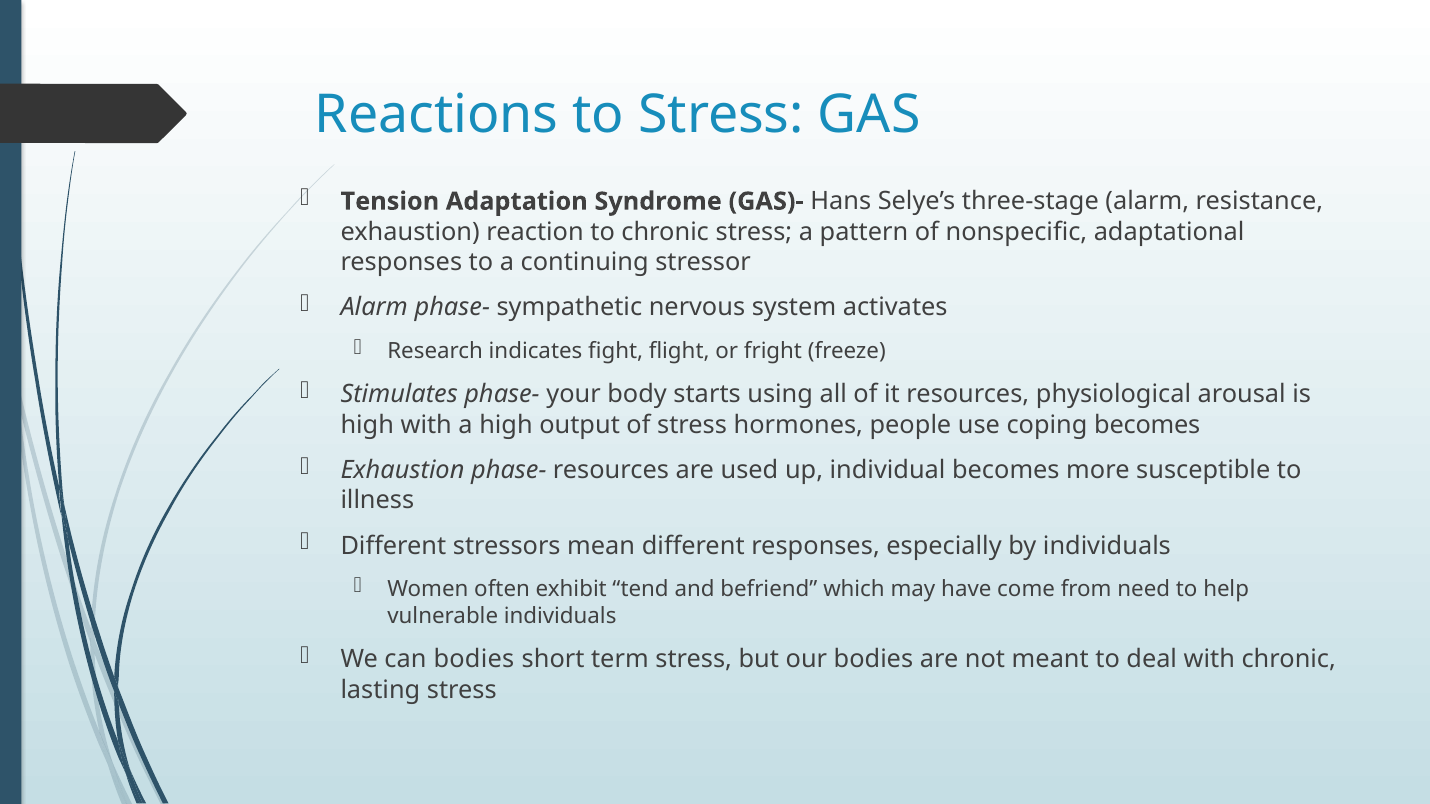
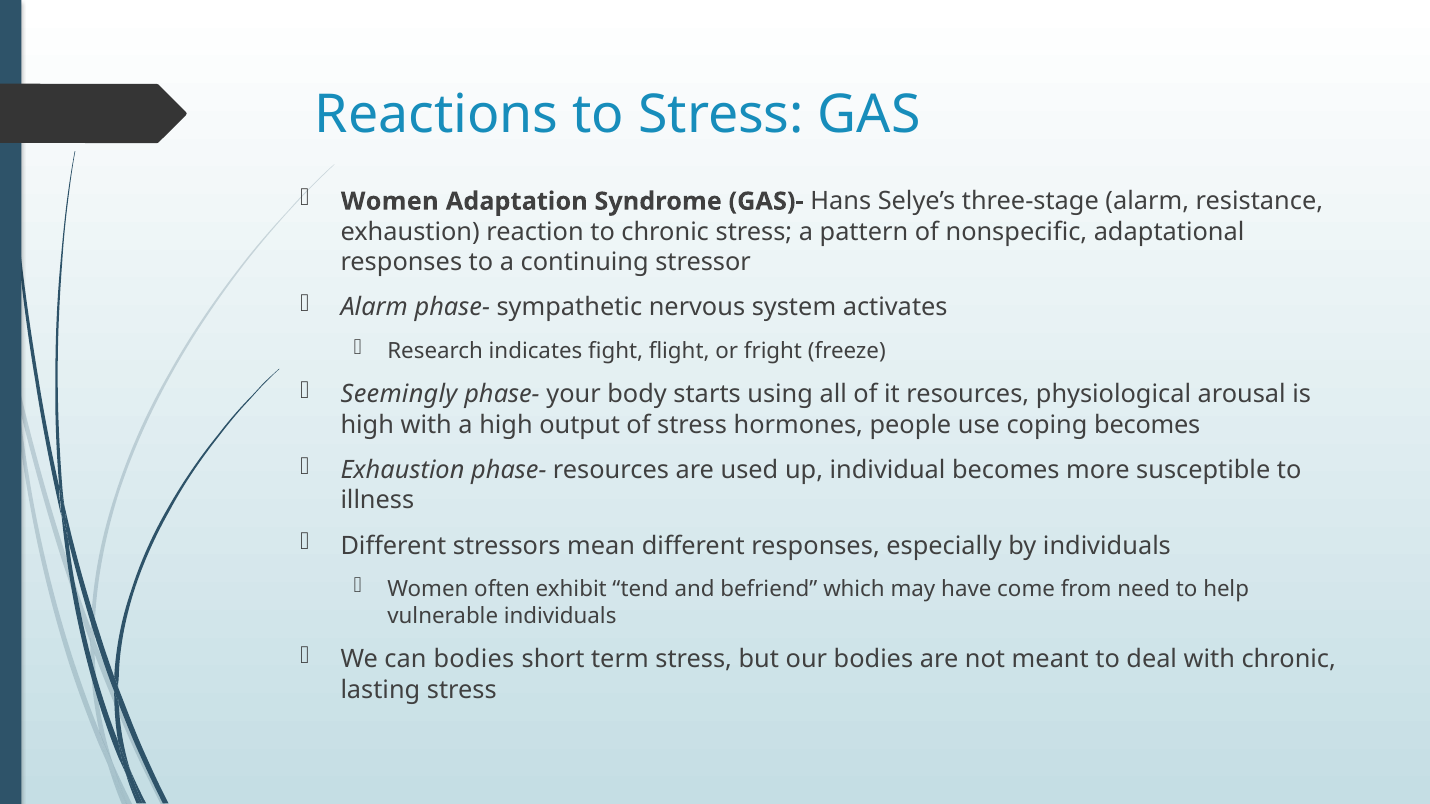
Tension: Tension -> Women (390, 201)
Stimulates: Stimulates -> Seemingly (399, 395)
